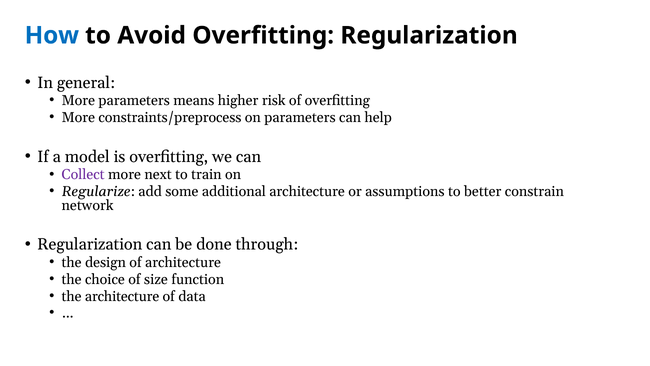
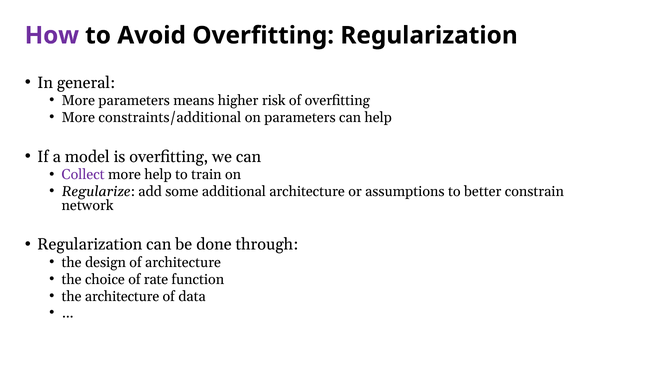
How colour: blue -> purple (52, 35)
constraints/preprocess: constraints/preprocess -> constraints/additional (170, 117)
more next: next -> help (158, 175)
size: size -> rate (156, 279)
